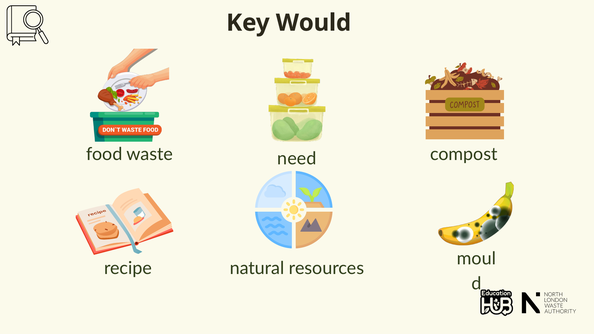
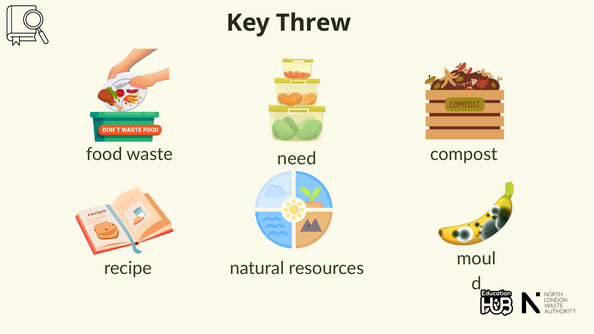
Would: Would -> Threw (313, 23)
